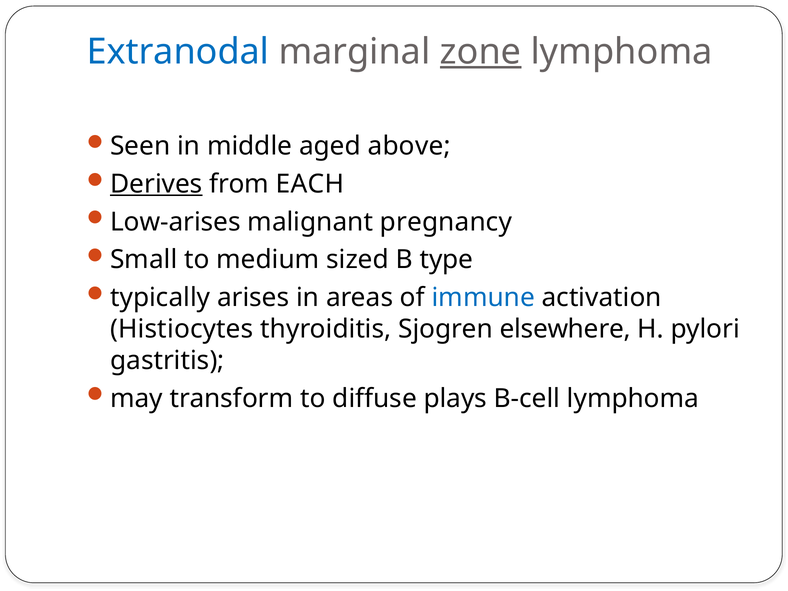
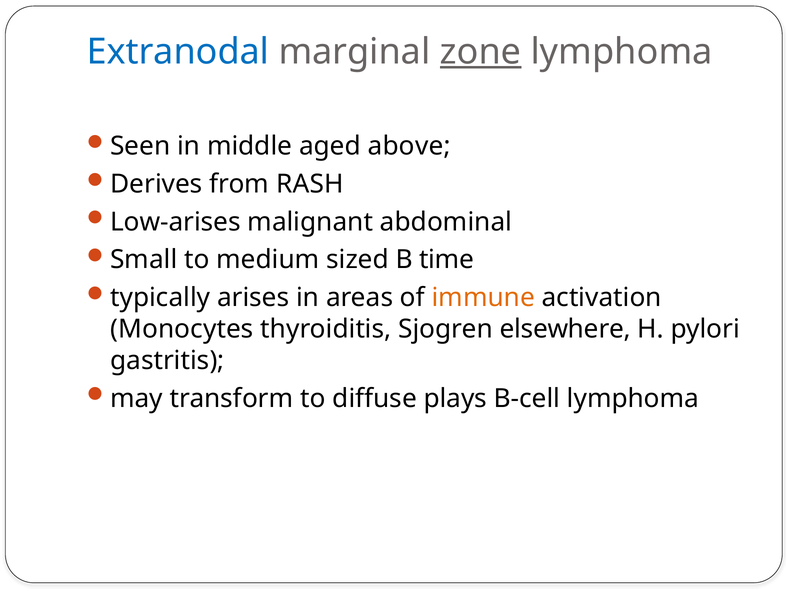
Derives underline: present -> none (156, 184)
EACH: EACH -> RASH (310, 184)
pregnancy: pregnancy -> abdominal (446, 222)
type: type -> time (447, 260)
immune colour: blue -> orange (483, 298)
Histiocytes: Histiocytes -> Monocytes (182, 329)
